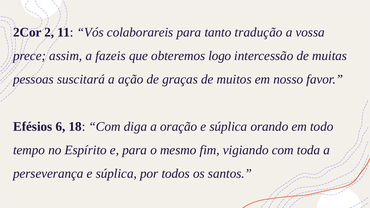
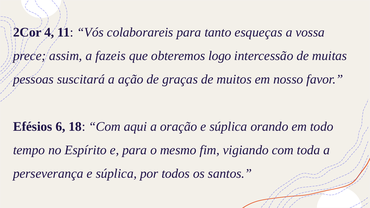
2: 2 -> 4 (49, 32)
tradução: tradução -> esqueças (259, 32)
diga: diga -> aqui (135, 127)
